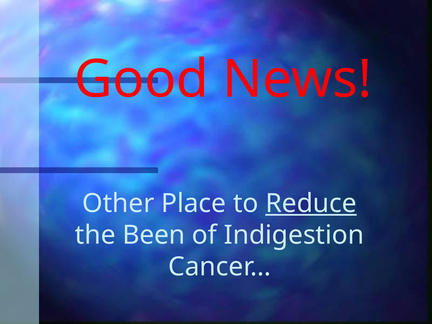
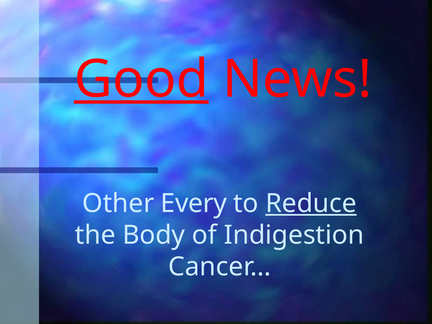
Good underline: none -> present (141, 79)
Place: Place -> Every (194, 203)
Been: Been -> Body (154, 235)
